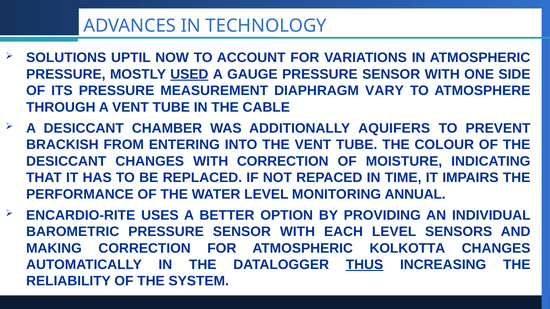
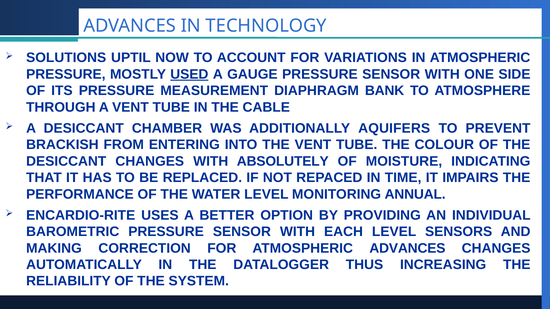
VARY: VARY -> BANK (385, 91)
WITH CORRECTION: CORRECTION -> ABSOLUTELY (283, 161)
ATMOSPHERIC KOLKOTTA: KOLKOTTA -> ADVANCES (407, 248)
THUS underline: present -> none (365, 265)
